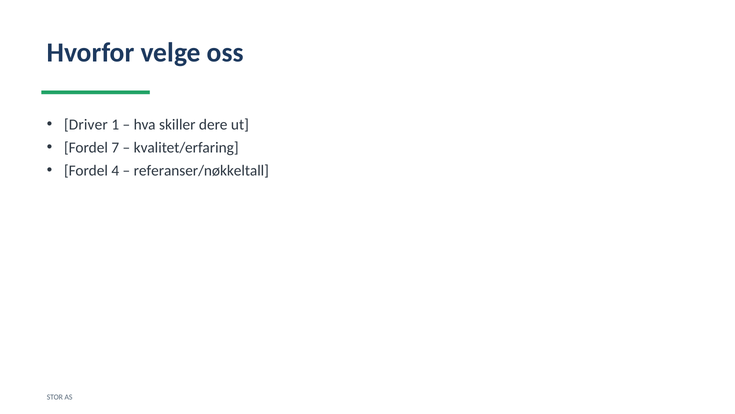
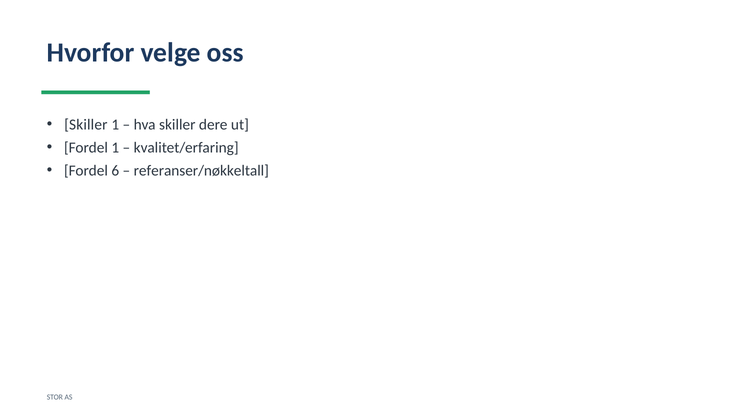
Driver: Driver -> Skiller (86, 124)
Fordel 7: 7 -> 1 (115, 147)
4: 4 -> 6 (115, 170)
